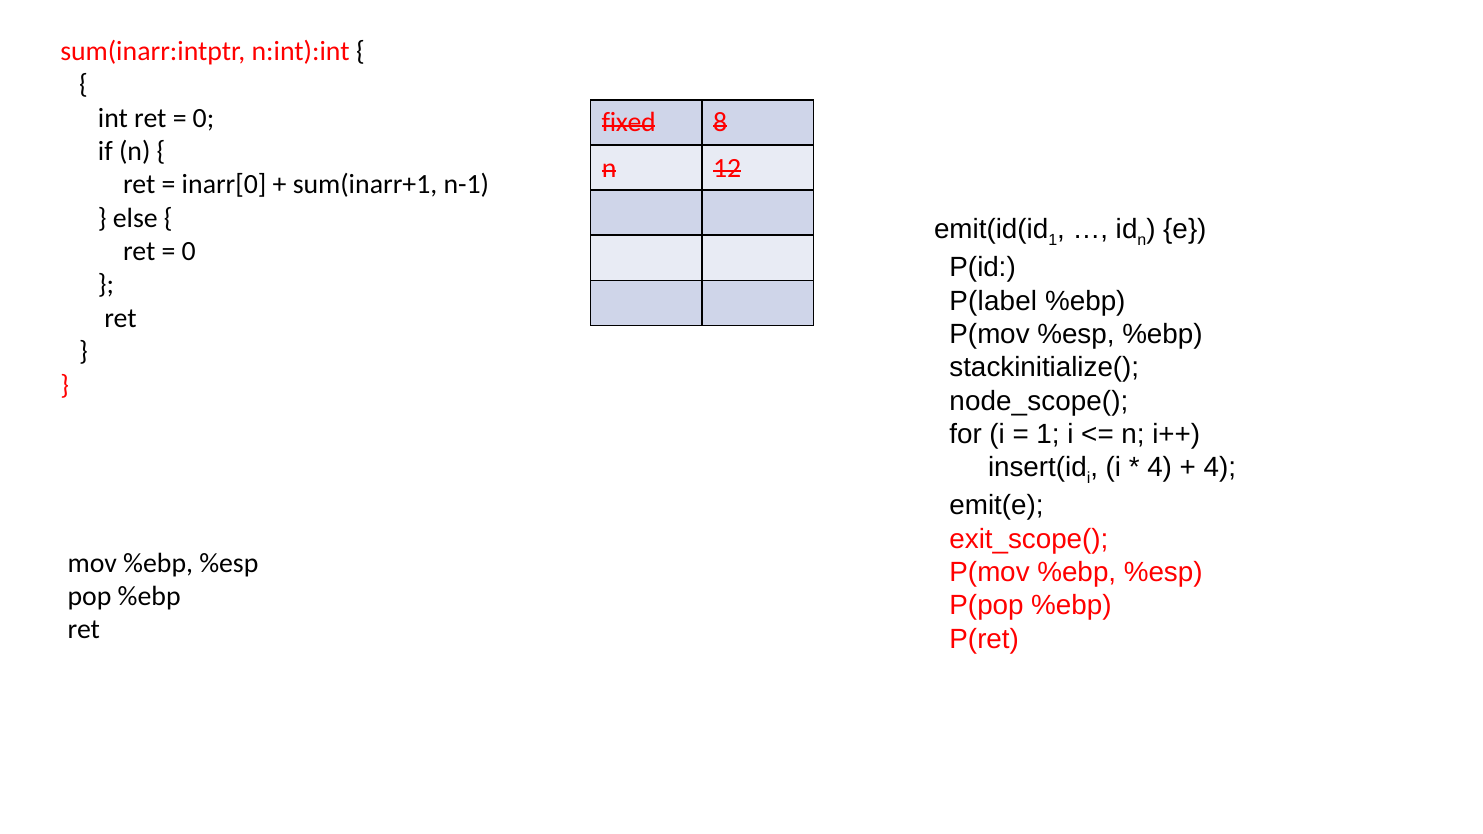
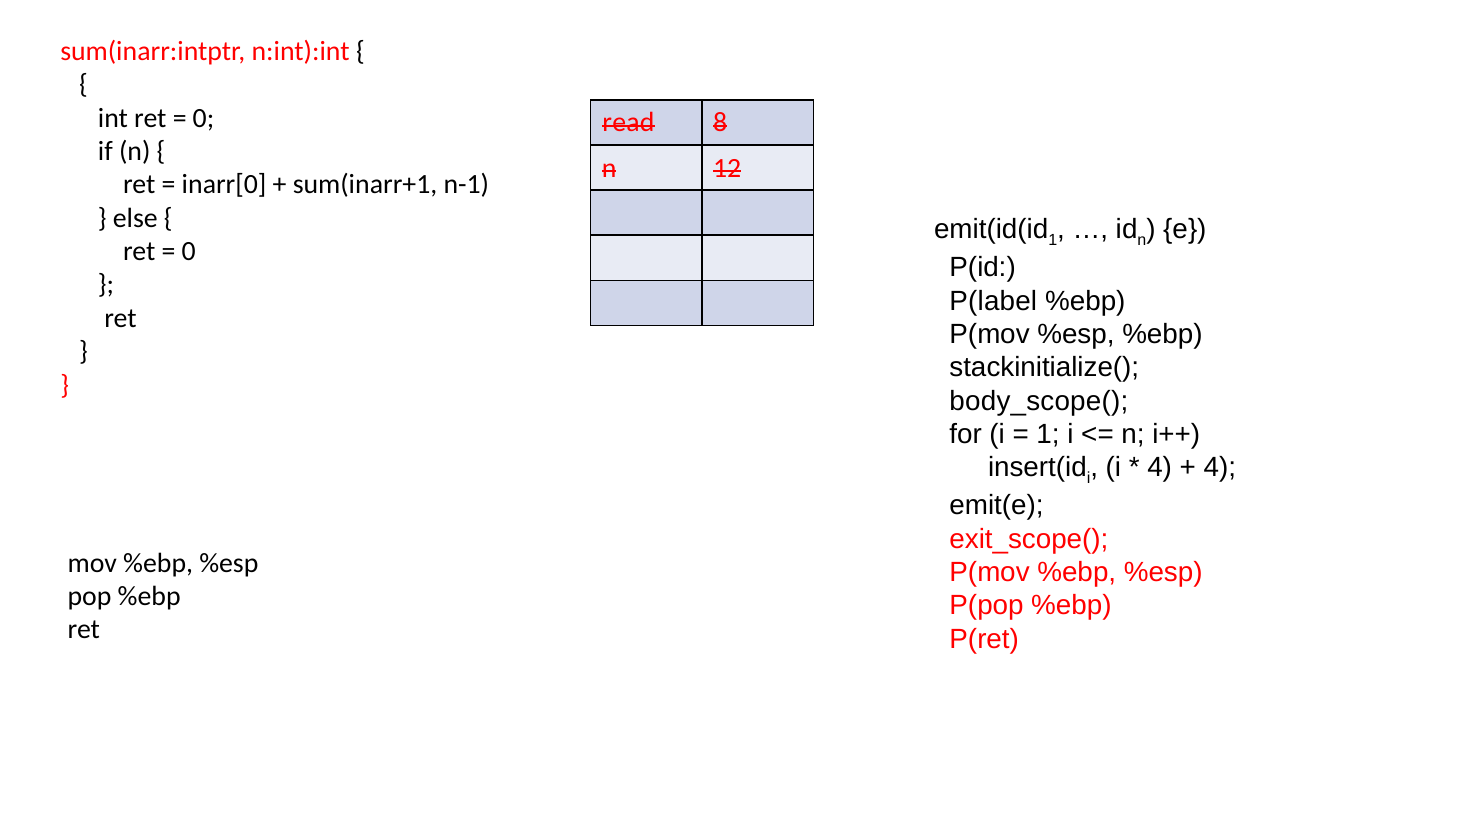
fixed: fixed -> read (628, 123)
node_scope(: node_scope( -> body_scope( (1039, 401)
